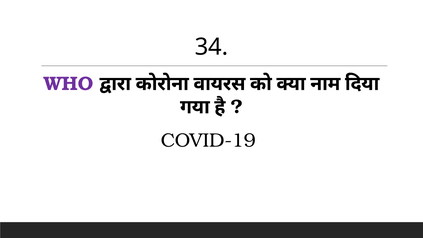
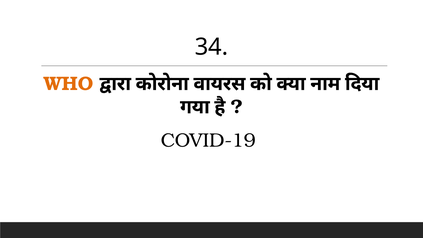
WHO colour: purple -> orange (69, 84)
